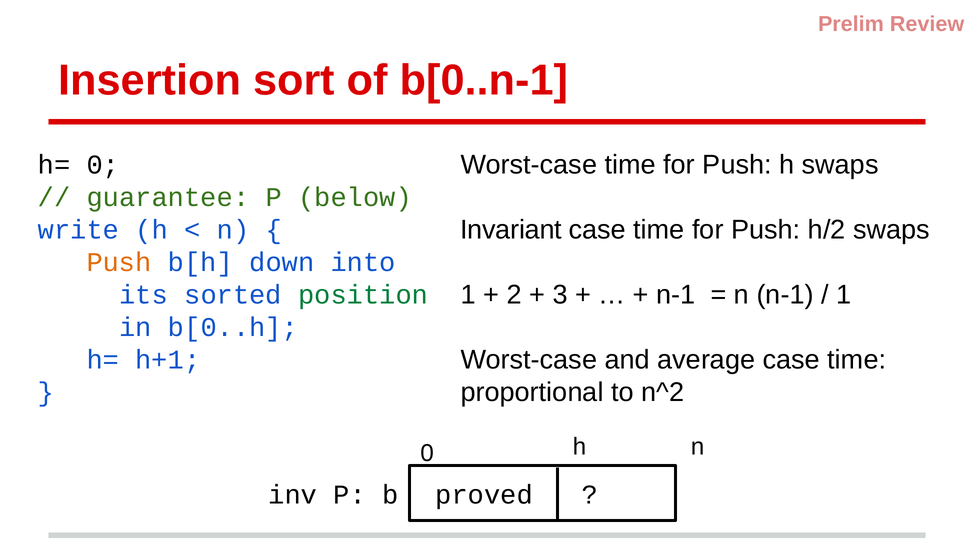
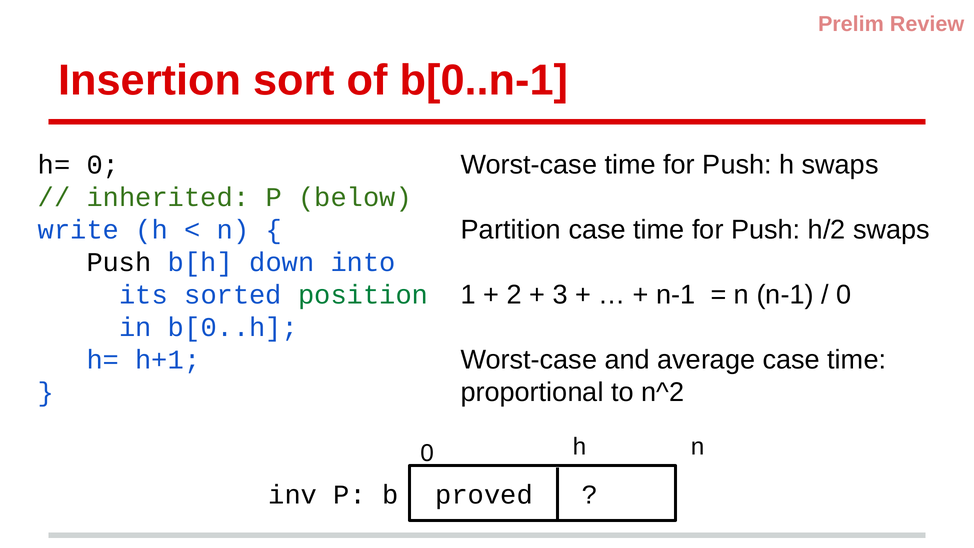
guarantee: guarantee -> inherited (168, 197)
Invariant: Invariant -> Partition (511, 230)
Push colour: orange -> black (119, 262)
1: 1 -> 0 (844, 295)
